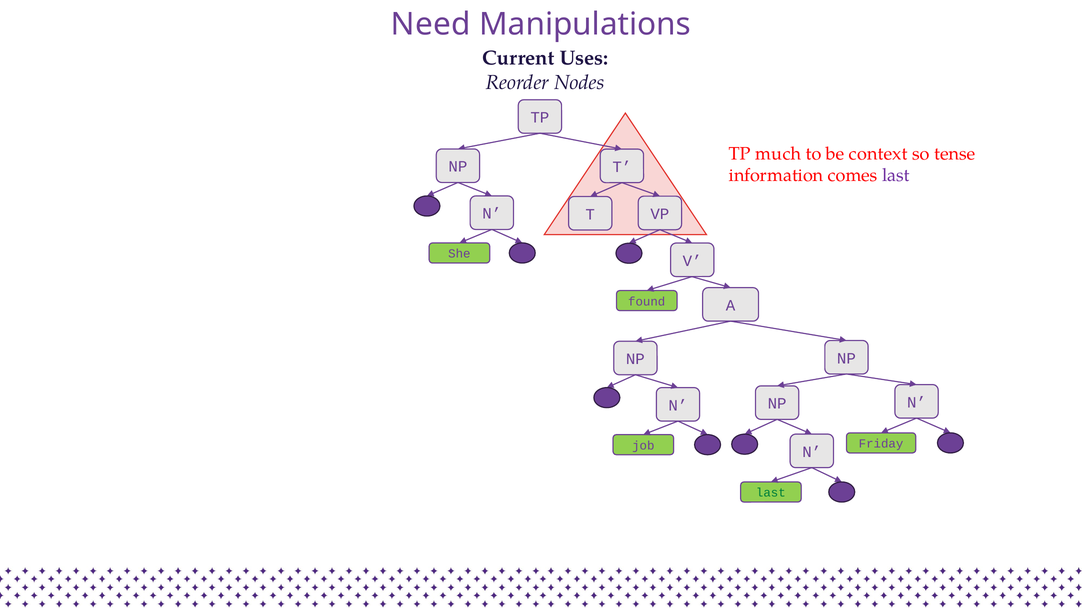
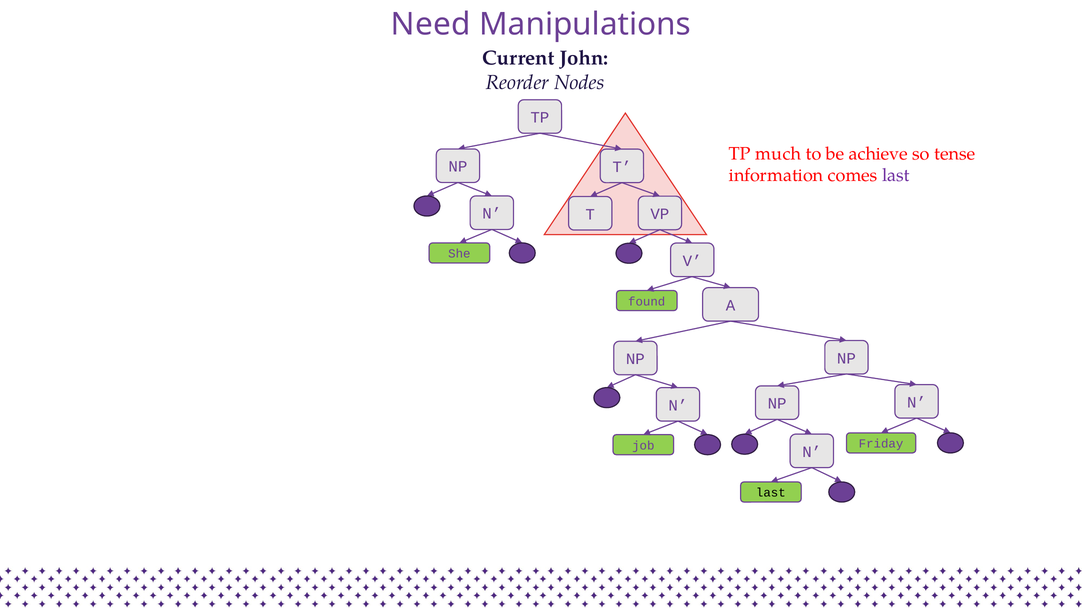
Uses: Uses -> John (584, 58)
context: context -> achieve (878, 154)
last colour: green -> black (771, 493)
